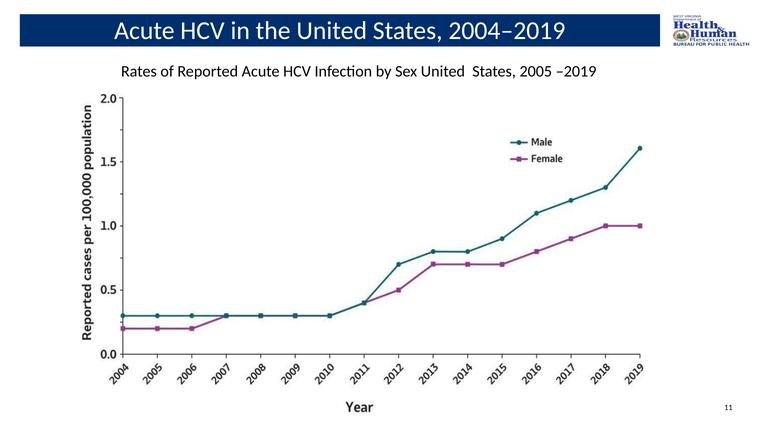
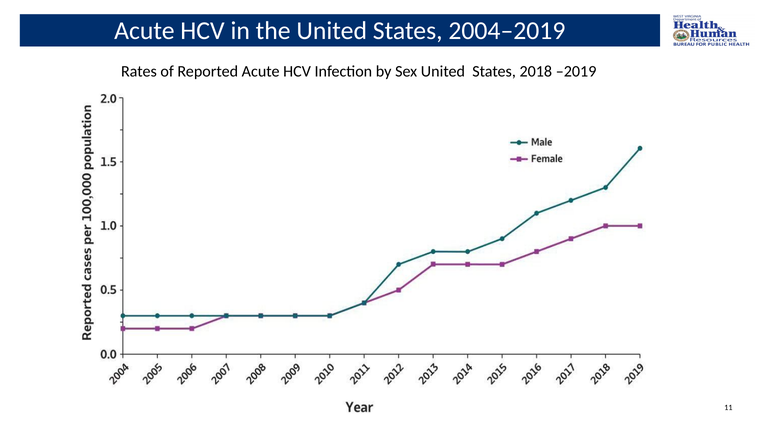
2005: 2005 -> 2018 (536, 71)
